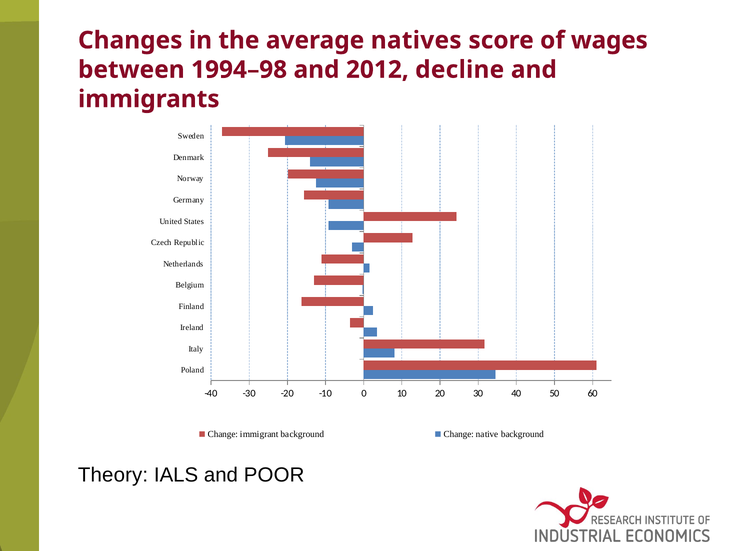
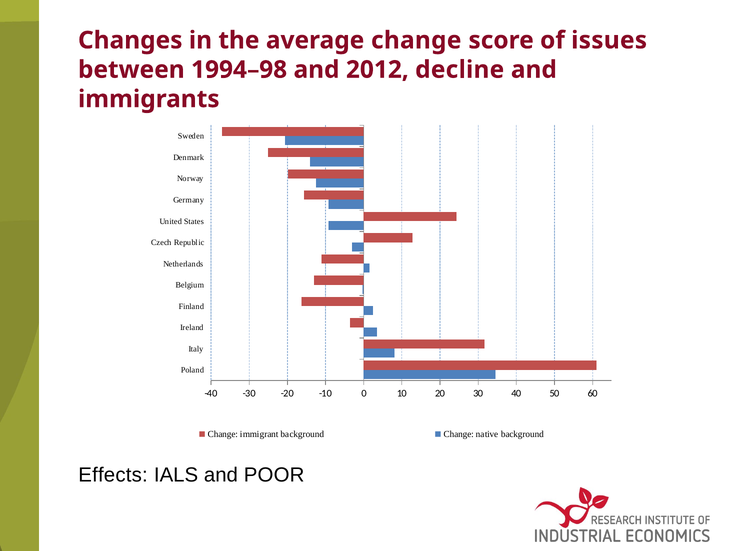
average natives: natives -> change (416, 40)
wages: wages -> issues (609, 40)
Theory: Theory -> Effects (113, 475)
